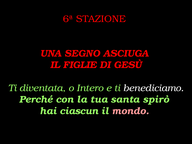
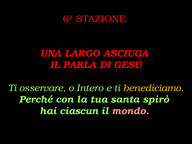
SEGNO: SEGNO -> LARGO (82, 53)
FIGLIE: FIGLIE -> PARLA (80, 65)
diventata: diventata -> osservare (43, 88)
benediciamo colour: white -> yellow (153, 88)
